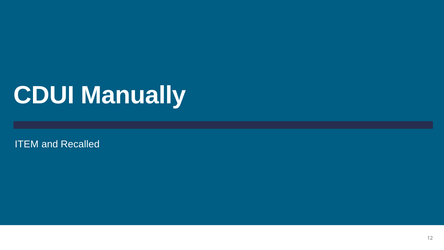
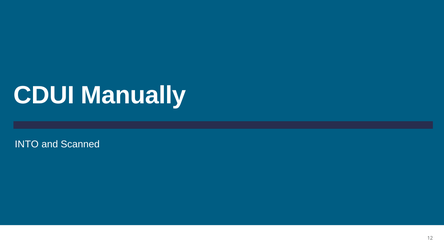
ITEM: ITEM -> INTO (27, 144)
Recalled: Recalled -> Scanned (80, 144)
